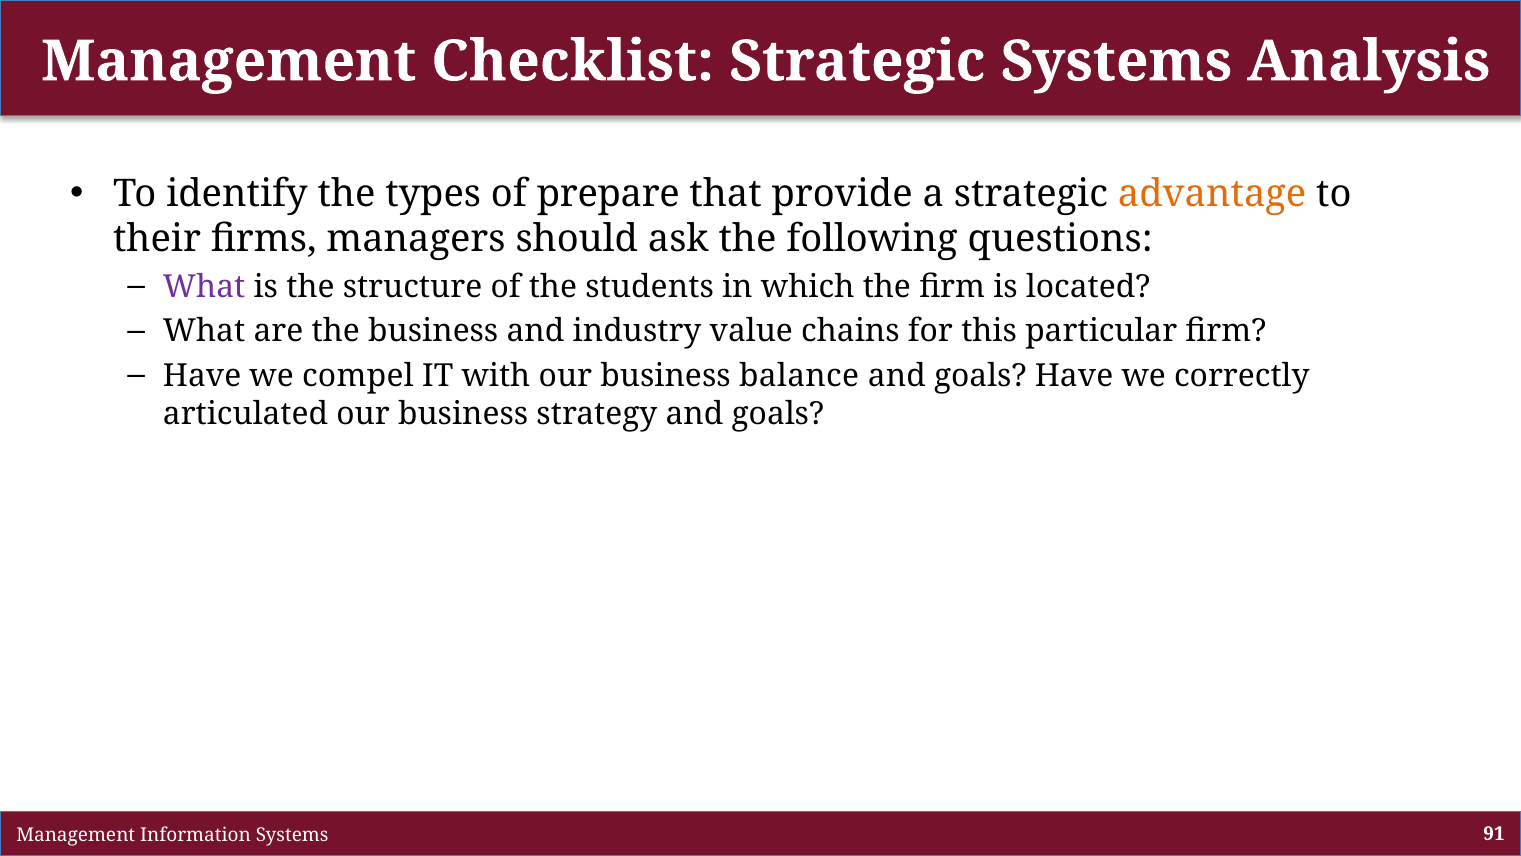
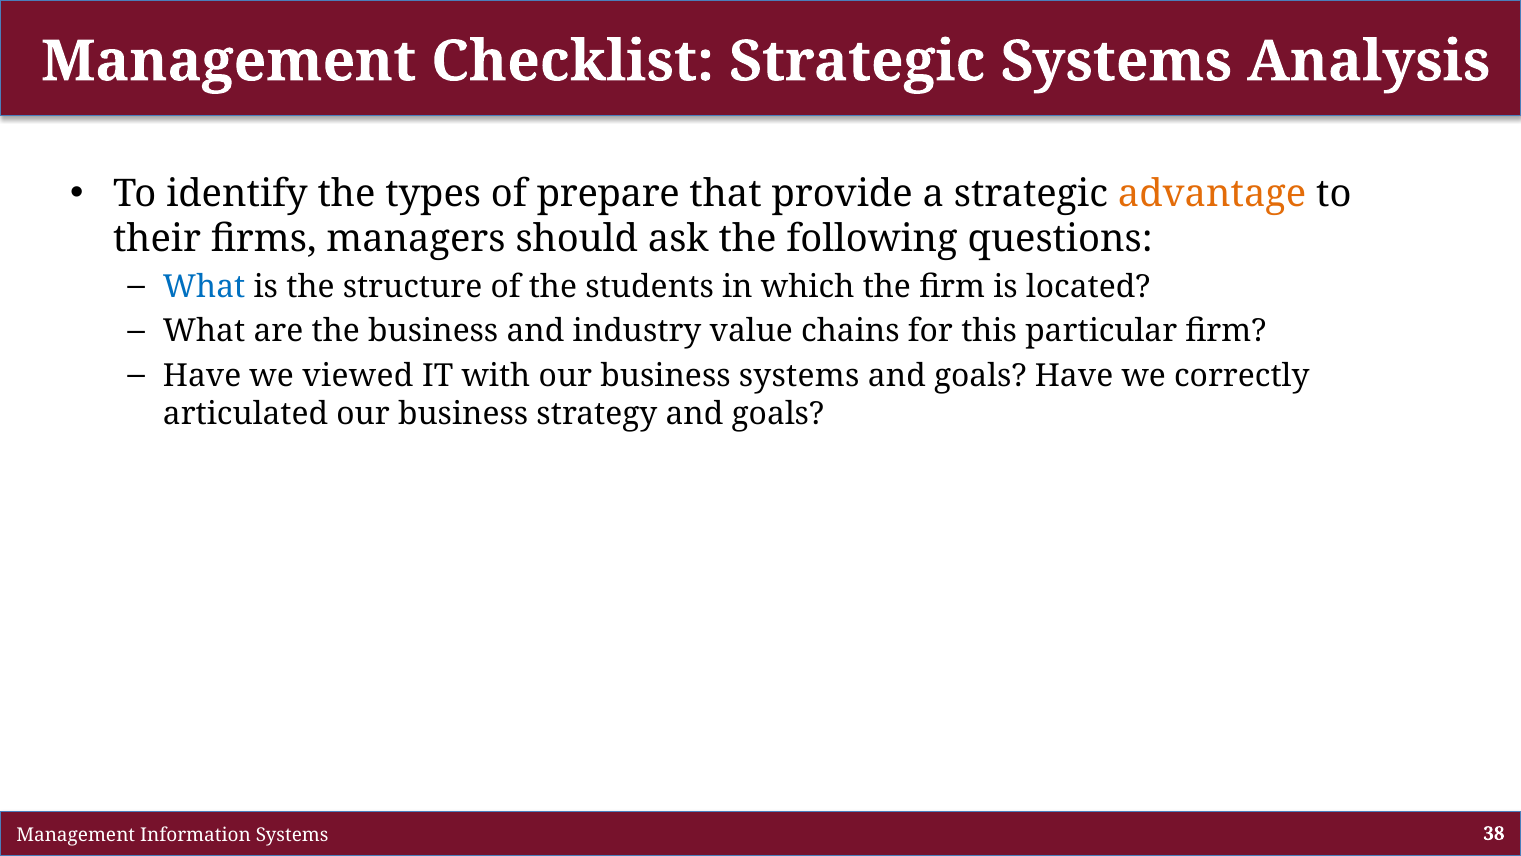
What colour: purple -> blue (204, 287)
compel: compel -> viewed (358, 376)
business balance: balance -> systems (799, 376)
91: 91 -> 38 (1494, 833)
